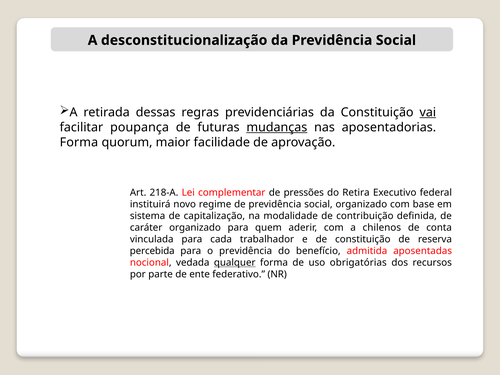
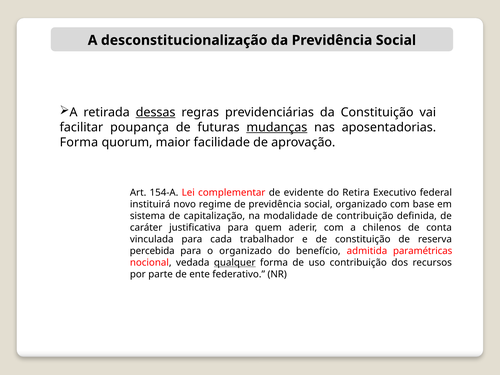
dessas underline: none -> present (156, 112)
vai underline: present -> none (428, 112)
218-A: 218-A -> 154-A (164, 193)
pressões: pressões -> evidente (304, 193)
caráter organizado: organizado -> justificativa (195, 228)
o previdência: previdência -> organizado (246, 251)
aposentadas: aposentadas -> paramétricas (423, 251)
uso obrigatórias: obrigatórias -> contribuição (358, 263)
